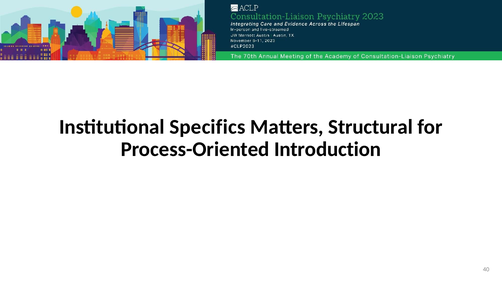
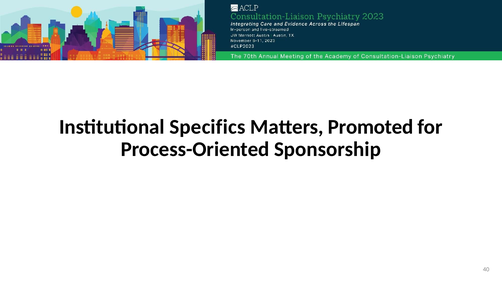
Structural: Structural -> Promoted (371, 127)
Introduction: Introduction -> Sponsorship (327, 150)
